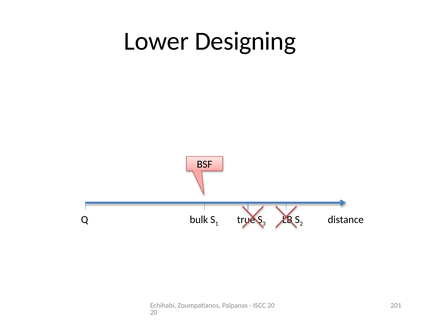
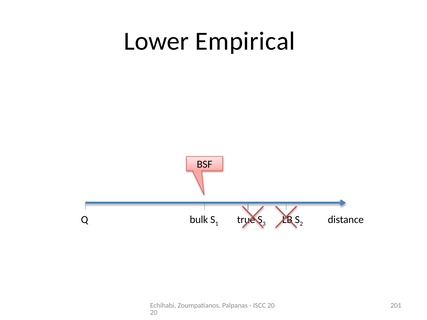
Designing: Designing -> Empirical (245, 41)
